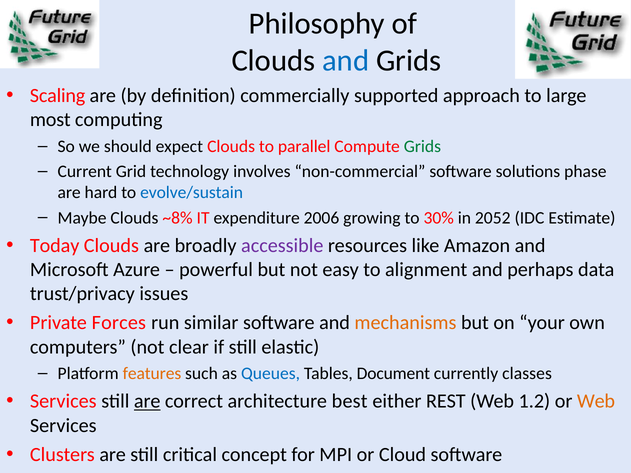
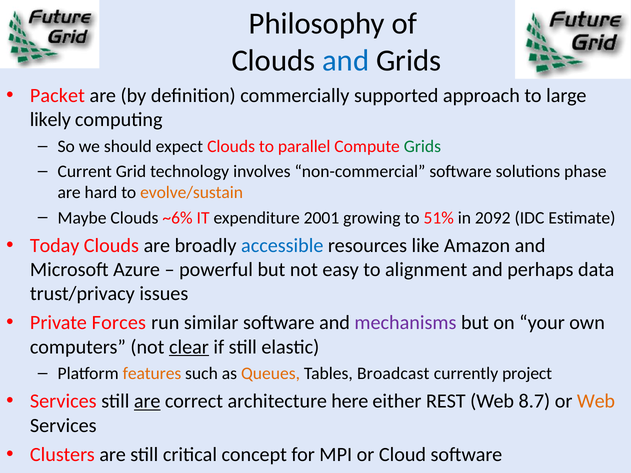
Scaling: Scaling -> Packet (57, 96)
most: most -> likely (50, 120)
evolve/sustain colour: blue -> orange (192, 193)
~8%: ~8% -> ~6% (177, 218)
2006: 2006 -> 2001 (321, 218)
30%: 30% -> 51% (439, 218)
2052: 2052 -> 2092 (493, 218)
accessible colour: purple -> blue (282, 246)
mechanisms colour: orange -> purple (405, 323)
clear underline: none -> present (189, 347)
Queues colour: blue -> orange (271, 374)
Document: Document -> Broadcast (393, 374)
classes: classes -> project (527, 374)
best: best -> here (350, 401)
1.2: 1.2 -> 8.7 (534, 401)
